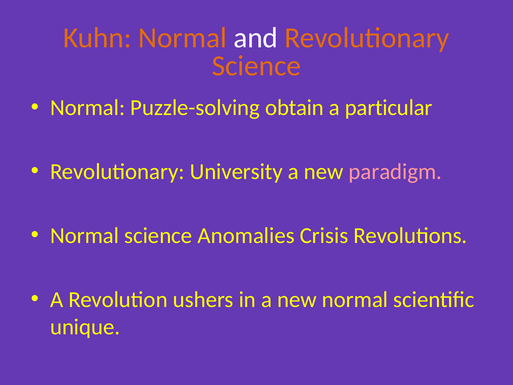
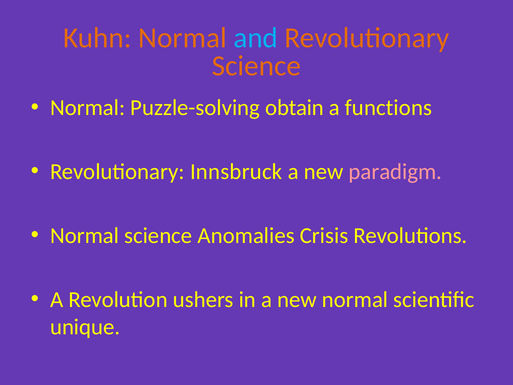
and colour: white -> light blue (256, 38)
particular: particular -> functions (388, 108)
University: University -> Innsbruck (236, 172)
